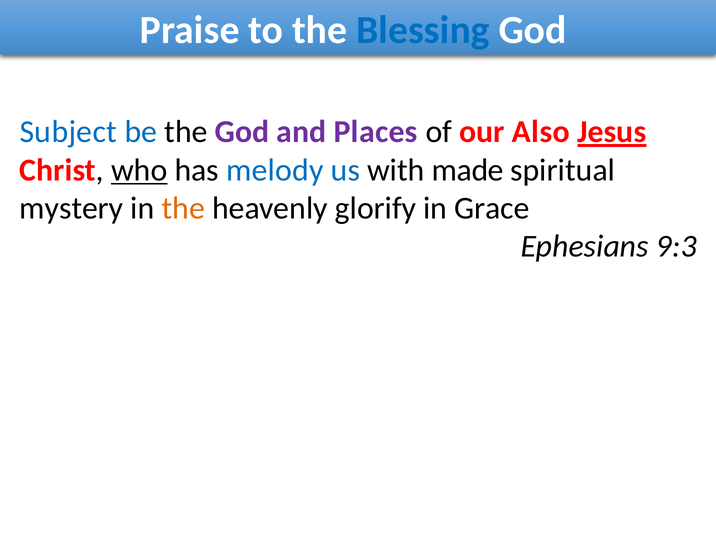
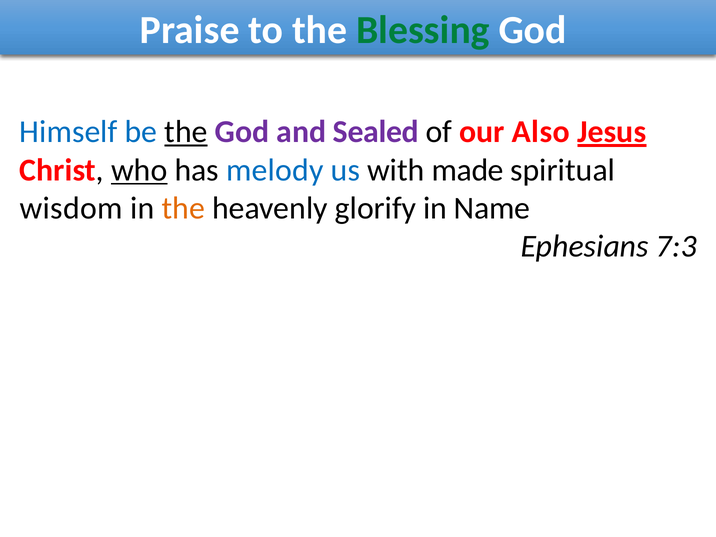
Blessing colour: blue -> green (423, 30)
Subject: Subject -> Himself (68, 132)
the underline: none -> present (186, 132)
Places: Places -> Sealed (376, 132)
mystery: mystery -> wisdom (71, 208)
Grace: Grace -> Name (492, 208)
9:3: 9:3 -> 7:3 (676, 246)
